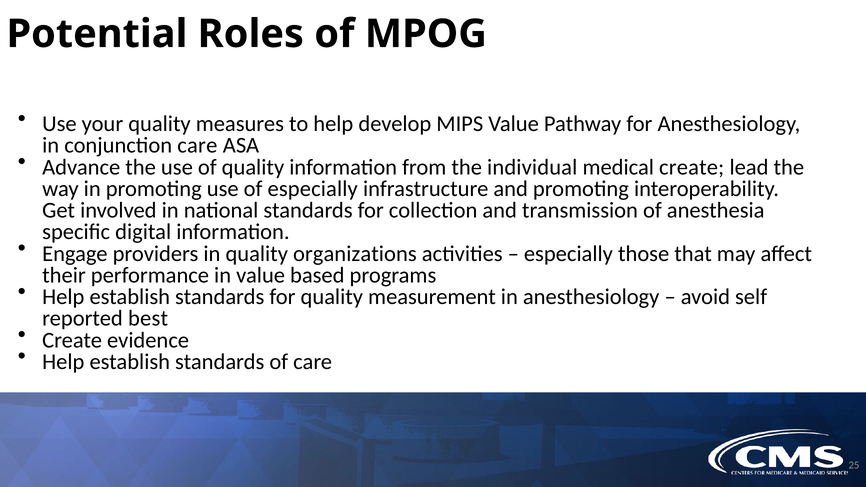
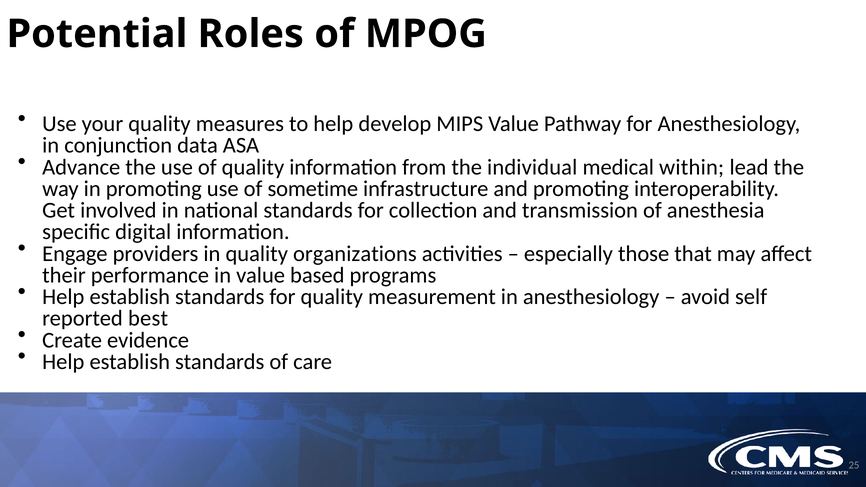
conjunction care: care -> data (198, 146)
medical create: create -> within (692, 167)
of especially: especially -> sometime (313, 189)
